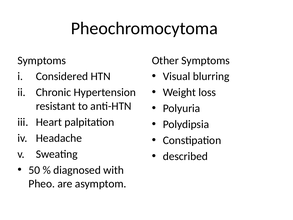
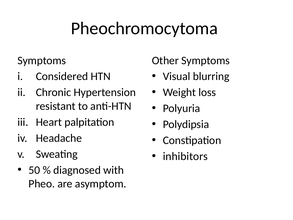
described: described -> inhibitors (185, 156)
